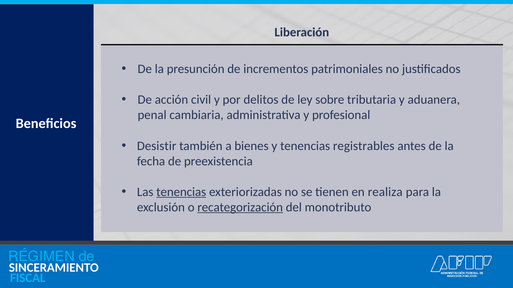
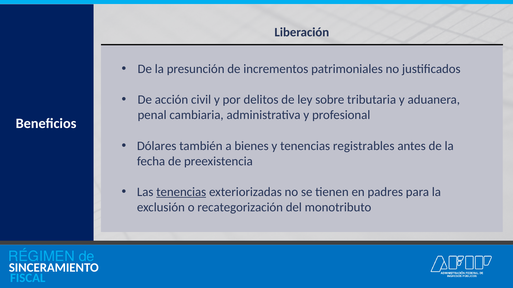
Desistir: Desistir -> Dólares (157, 146)
realiza: realiza -> padres (385, 192)
recategorización underline: present -> none (240, 208)
